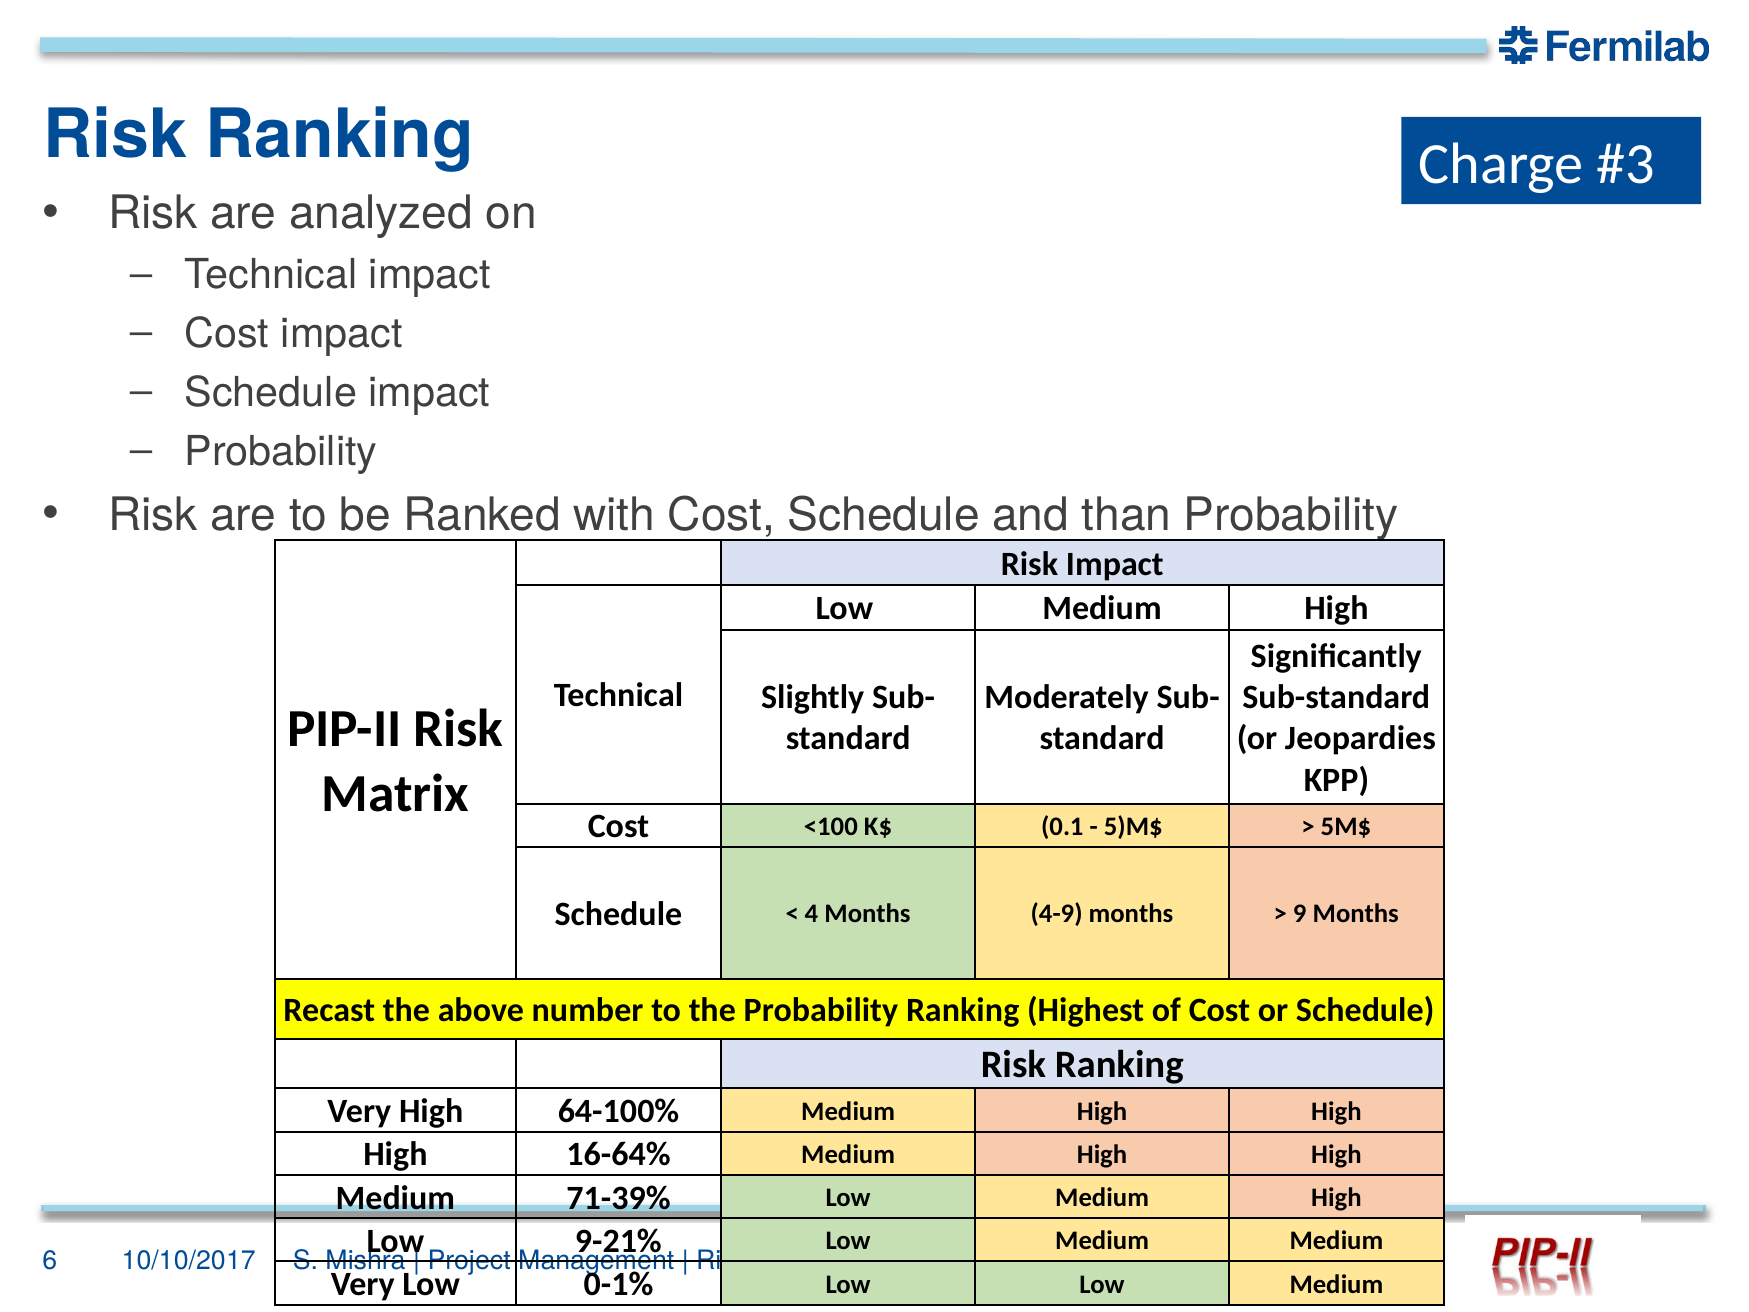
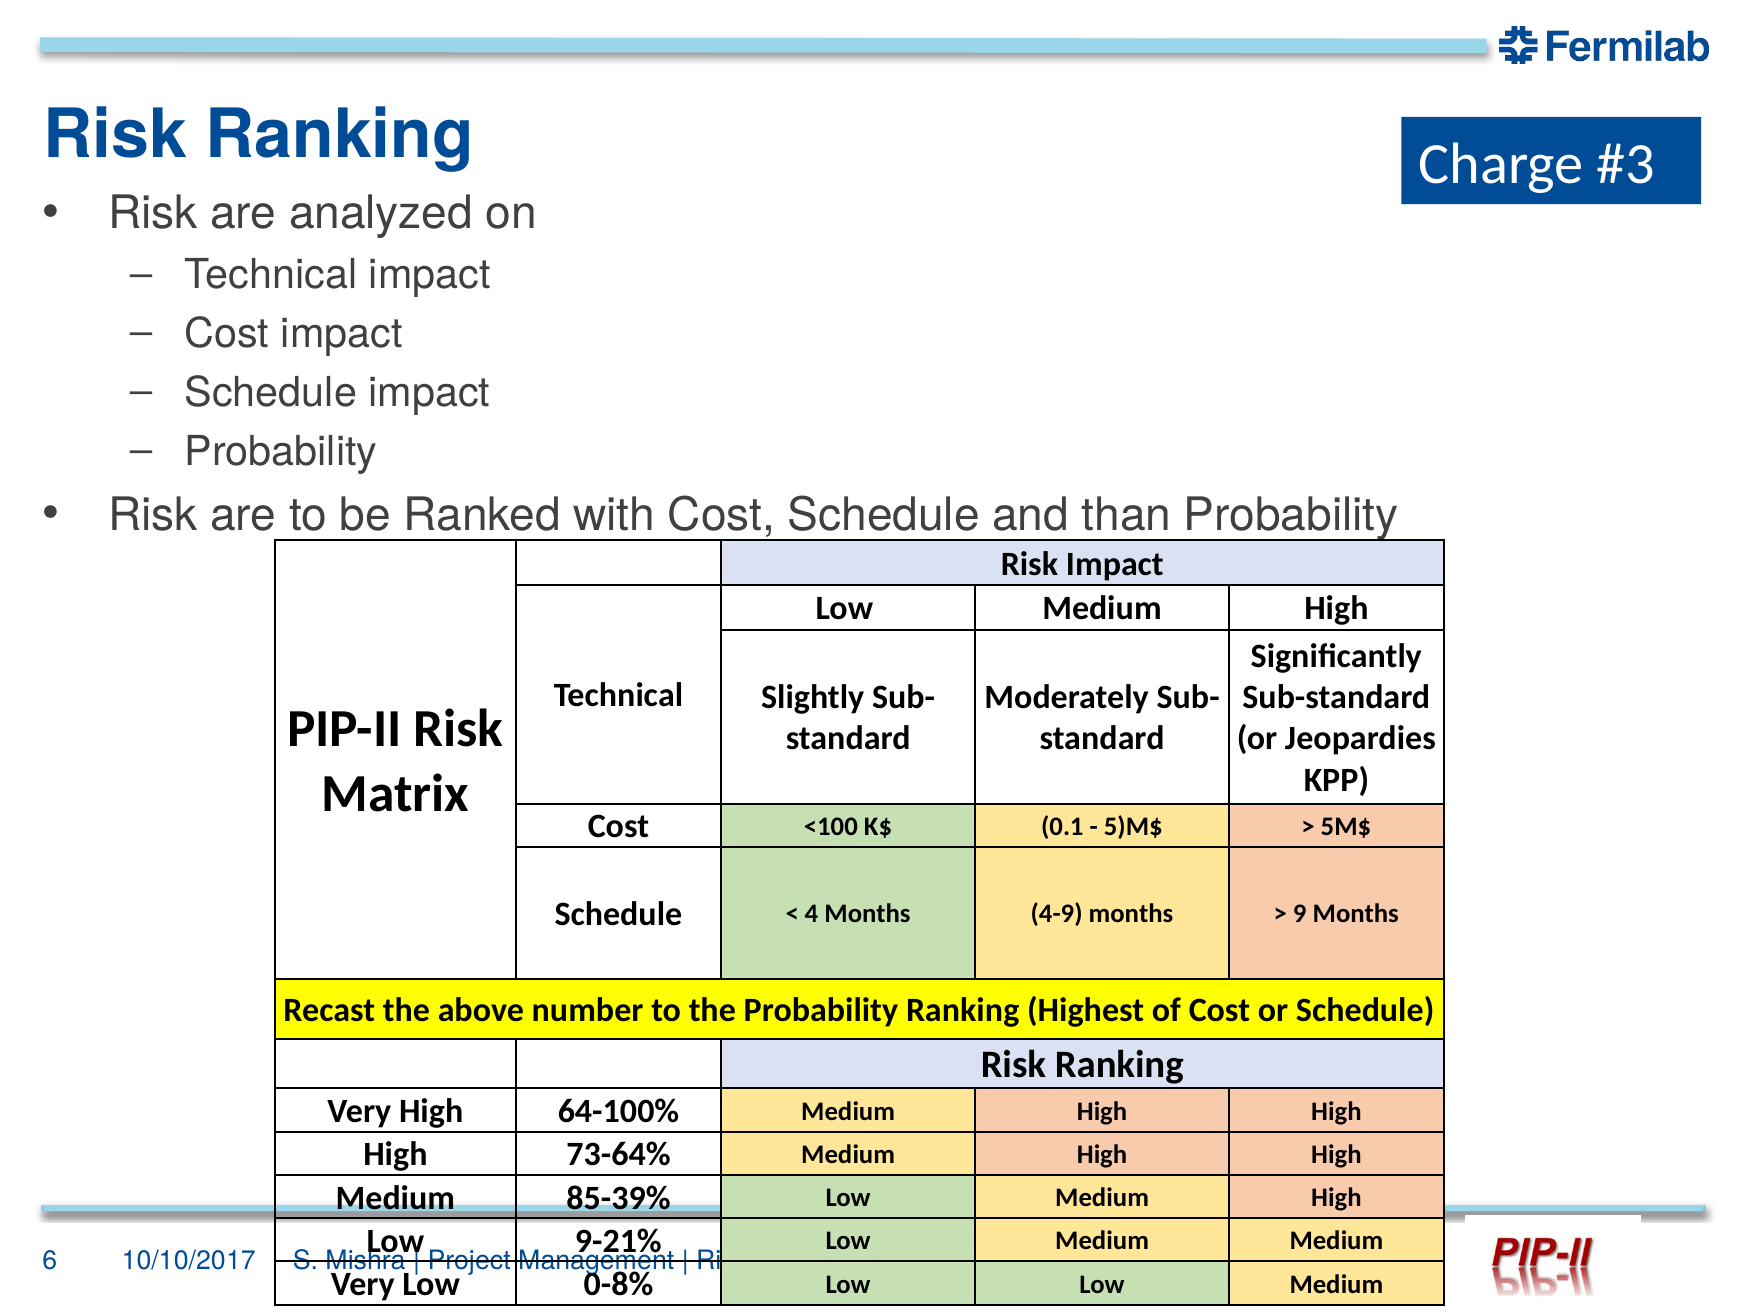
16-64%: 16-64% -> 73-64% (618, 1154)
71-39%: 71-39% -> 85-39% (618, 1198)
0-1%: 0-1% -> 0-8% (618, 1284)
